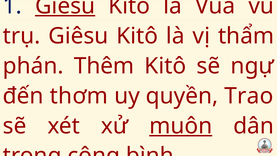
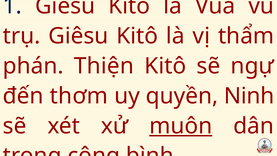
Giêsu underline: present -> none (65, 6)
Thêm: Thêm -> Thiện (104, 66)
Trao: Trao -> Ninh (249, 96)
